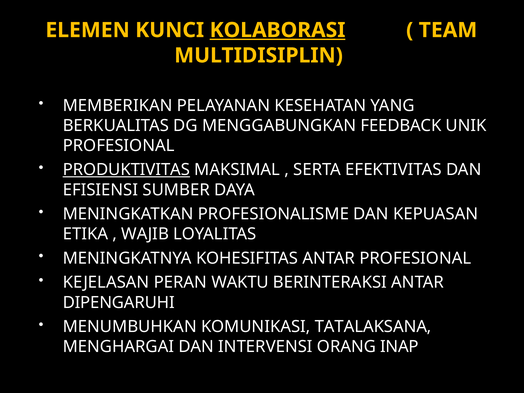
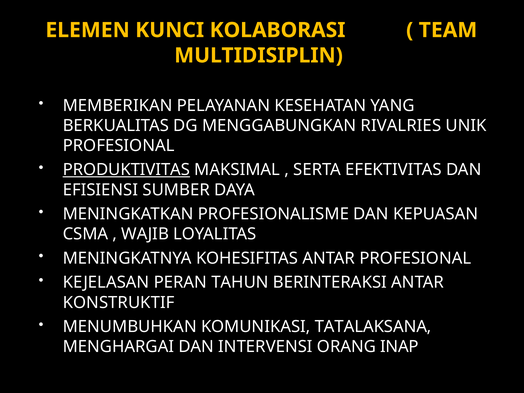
KOLABORASI underline: present -> none (278, 30)
FEEDBACK: FEEDBACK -> RIVALRIES (401, 126)
ETIKA: ETIKA -> CSMA (85, 234)
WAKTU: WAKTU -> TAHUN (240, 282)
DIPENGARUHI: DIPENGARUHI -> KONSTRUKTIF (119, 302)
